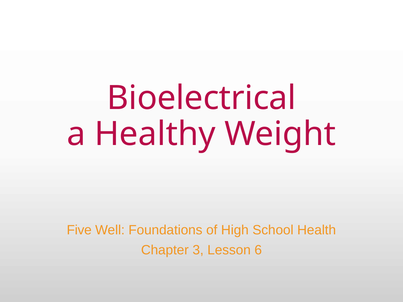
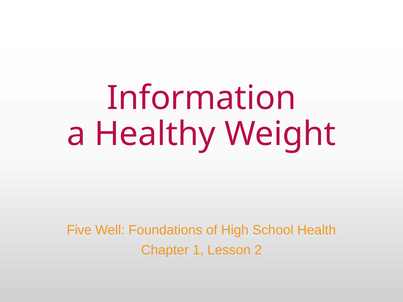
Bioelectrical: Bioelectrical -> Information (202, 98)
3: 3 -> 1 (198, 250)
6: 6 -> 2 (258, 250)
